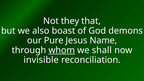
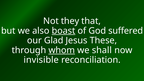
boast underline: none -> present (64, 31)
demons: demons -> suffered (126, 31)
Pure: Pure -> Glad (54, 40)
Name: Name -> These (103, 40)
